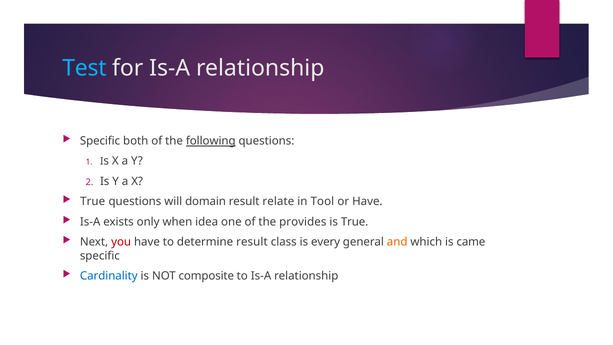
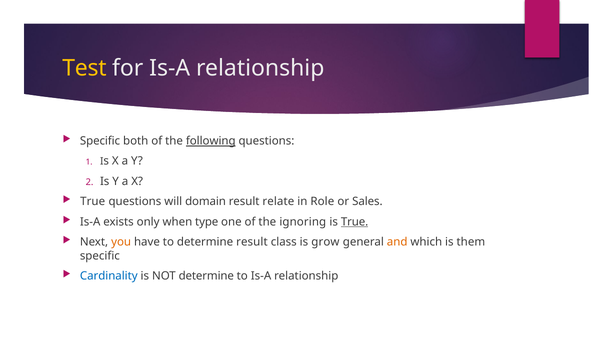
Test colour: light blue -> yellow (84, 68)
Tool: Tool -> Role (322, 201)
or Have: Have -> Sales (367, 201)
idea: idea -> type (207, 222)
provides: provides -> ignoring (303, 222)
True underline: none -> present (355, 222)
you colour: red -> orange (121, 242)
every: every -> grow (325, 242)
came: came -> them (471, 242)
NOT composite: composite -> determine (206, 276)
